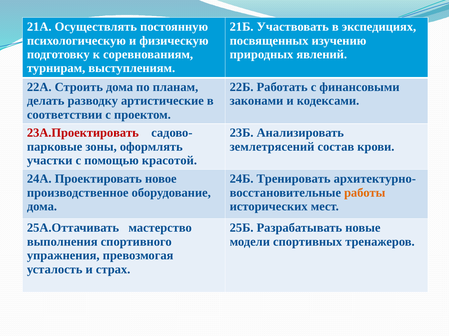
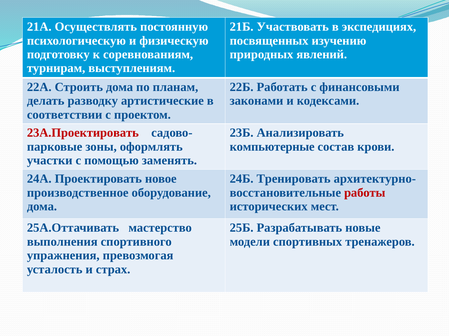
землетрясений: землетрясений -> компьютерные (272, 147)
красотой: красотой -> заменять (169, 161)
работы colour: orange -> red (365, 193)
